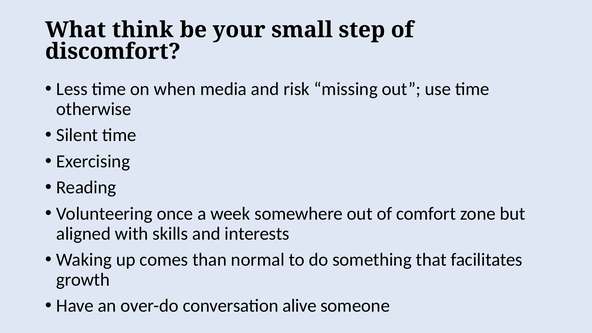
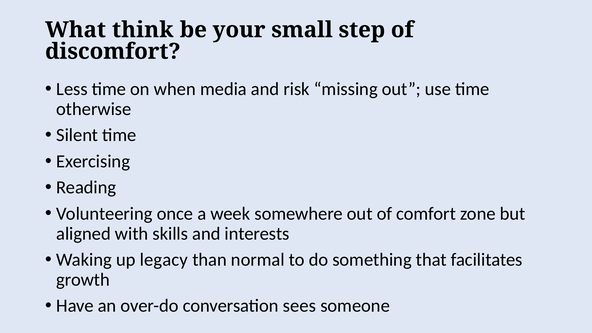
comes: comes -> legacy (164, 260)
alive: alive -> sees (299, 306)
